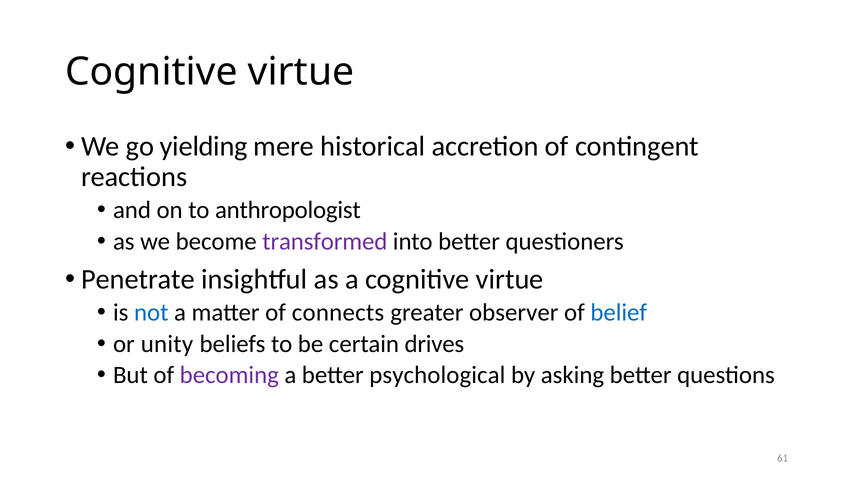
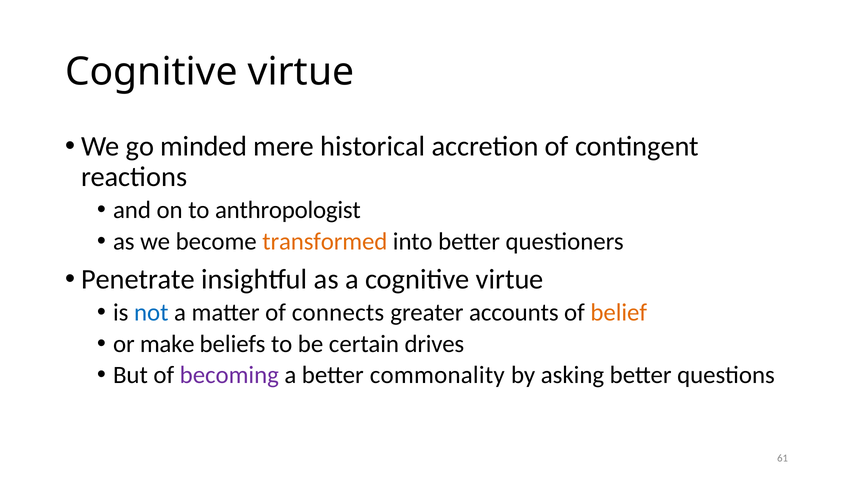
yielding: yielding -> minded (204, 146)
transformed colour: purple -> orange (325, 241)
observer: observer -> accounts (514, 312)
belief colour: blue -> orange (619, 312)
unity: unity -> make (167, 344)
psychological: psychological -> commonality (437, 375)
